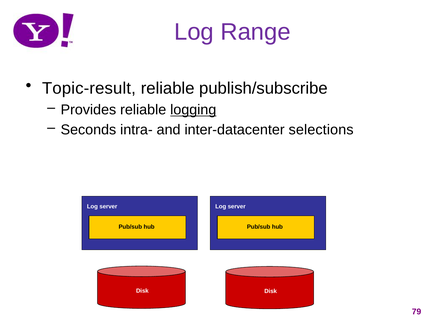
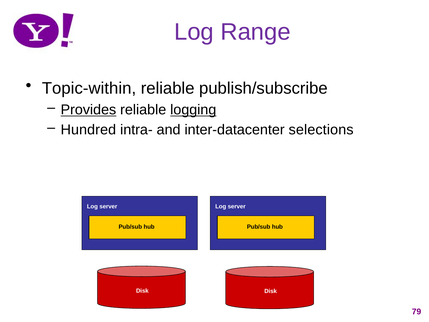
Topic-result: Topic-result -> Topic-within (89, 88)
Provides underline: none -> present (88, 110)
Seconds: Seconds -> Hundred (88, 130)
